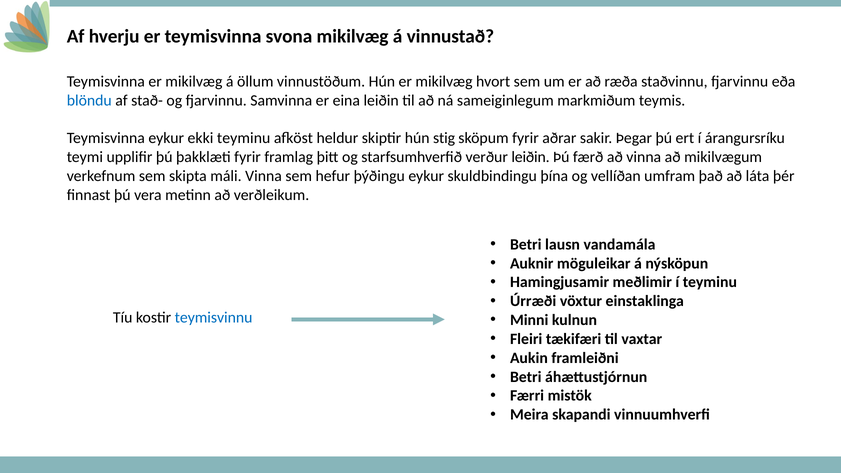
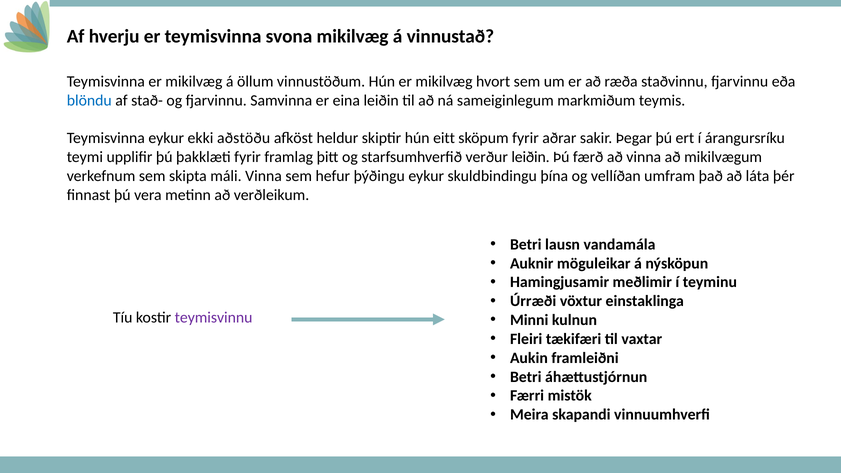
ekki teyminu: teyminu -> aðstöðu (244, 138)
stig: stig -> eitt (444, 138)
teymisvinnu colour: blue -> purple (214, 318)
